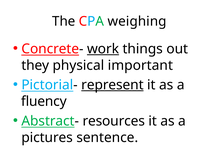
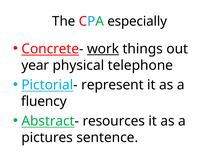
weighing: weighing -> especially (137, 21)
they: they -> year (35, 65)
important: important -> telephone (140, 65)
represent underline: present -> none (112, 85)
